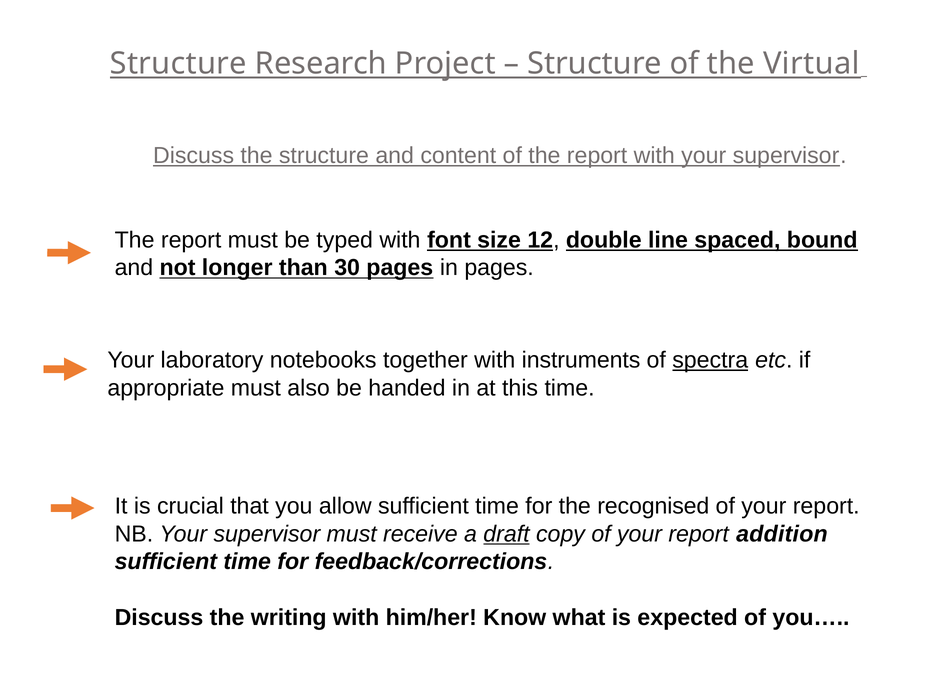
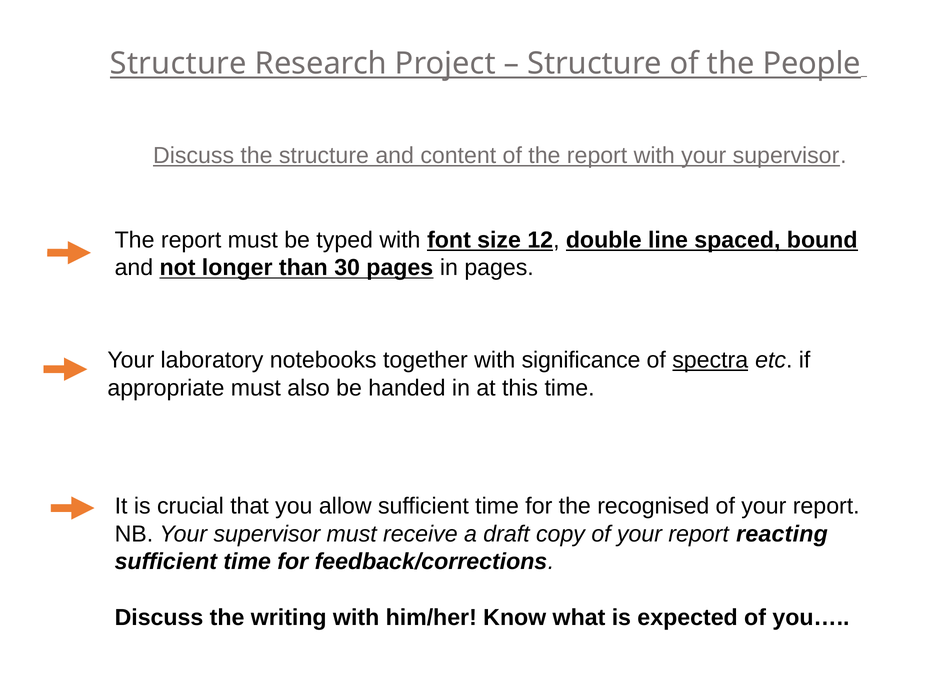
Virtual: Virtual -> People (812, 63)
instruments: instruments -> significance (581, 360)
draft underline: present -> none (506, 534)
addition: addition -> reacting (782, 534)
